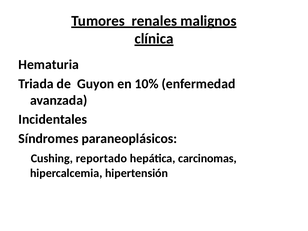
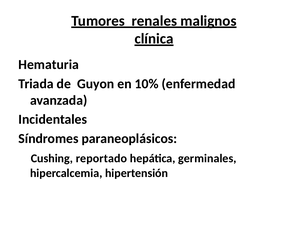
carcinomas: carcinomas -> germinales (207, 158)
